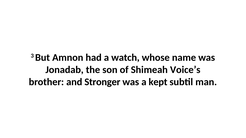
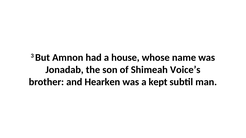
watch: watch -> house (125, 58)
Stronger: Stronger -> Hearken (102, 82)
